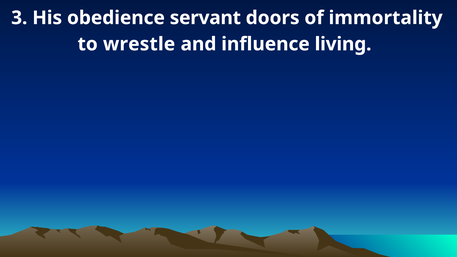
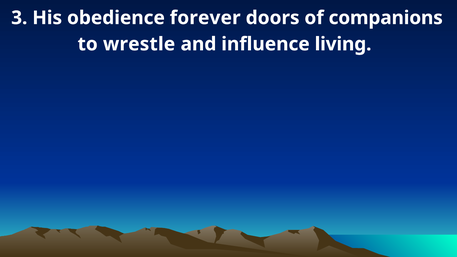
servant: servant -> forever (205, 18)
immortality: immortality -> companions (386, 18)
